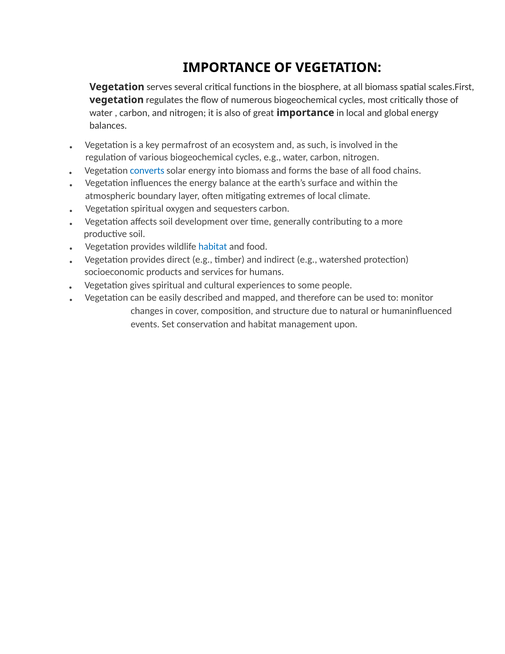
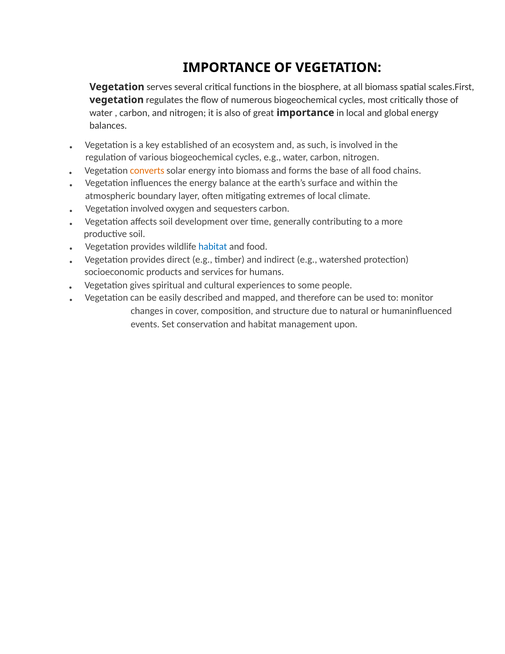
permafrost: permafrost -> established (184, 145)
converts colour: blue -> orange (147, 170)
Vegetation spiritual: spiritual -> involved (147, 208)
